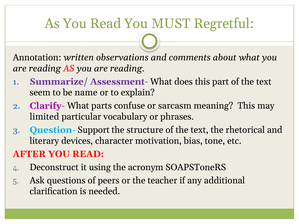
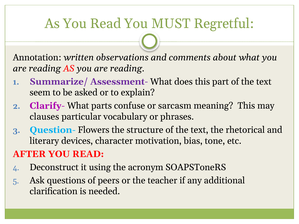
name: name -> asked (86, 93)
limited: limited -> clauses (44, 117)
Support: Support -> Flowers (94, 130)
